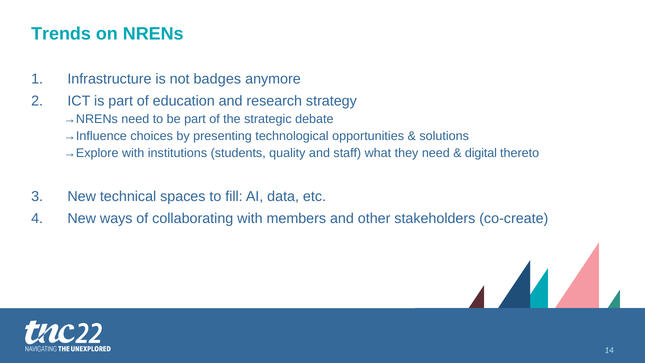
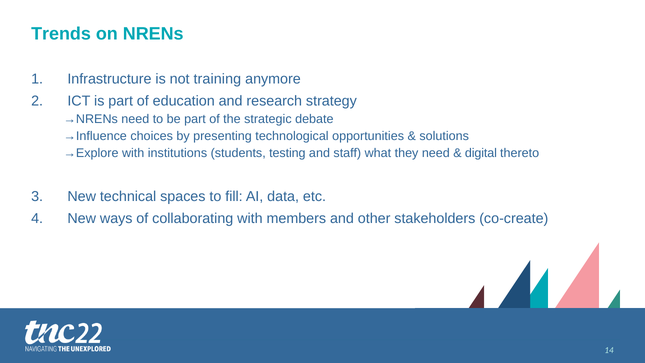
badges: badges -> training (217, 79)
quality: quality -> testing (287, 153)
